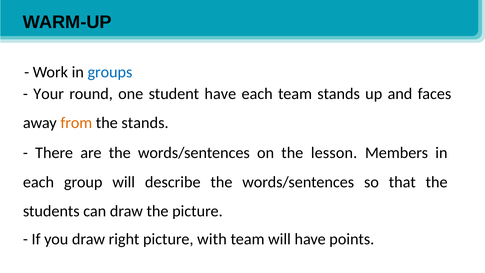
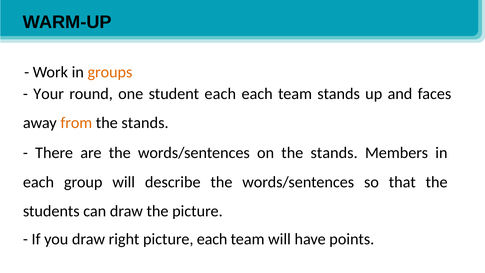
groups colour: blue -> orange (110, 72)
student have: have -> each (220, 94)
on the lesson: lesson -> stands (334, 153)
picture with: with -> each (212, 239)
